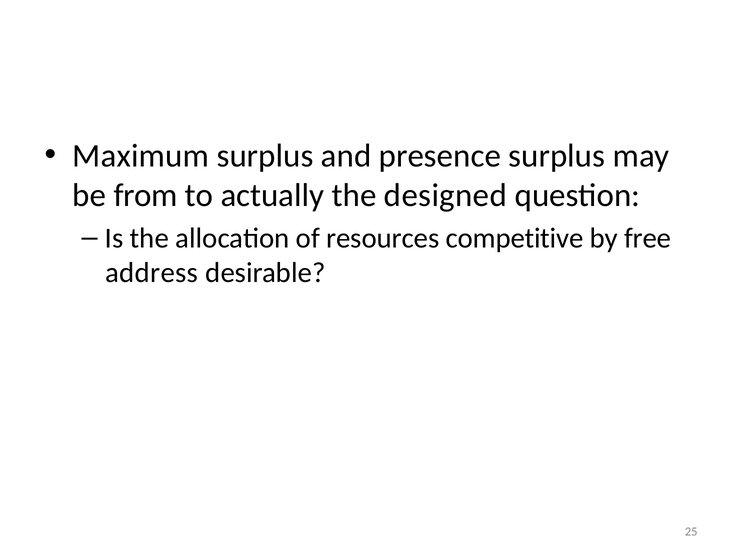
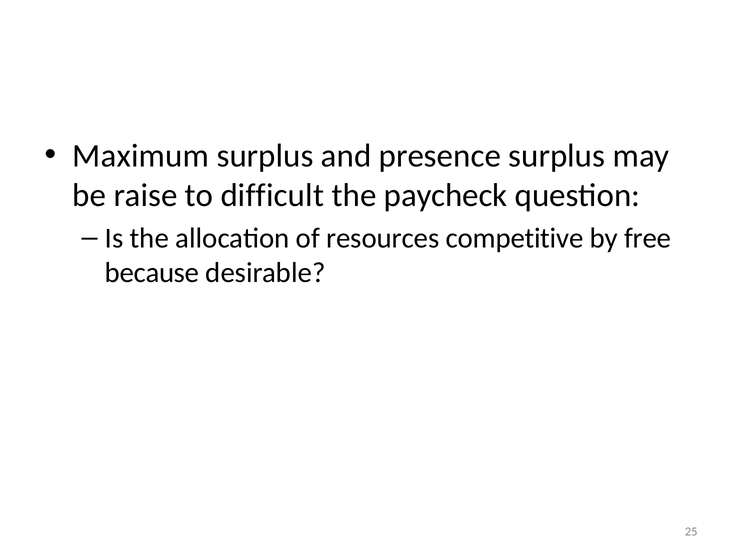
from: from -> raise (146, 195)
actually: actually -> difficult (272, 195)
designed: designed -> paycheck (446, 195)
address: address -> because (152, 272)
